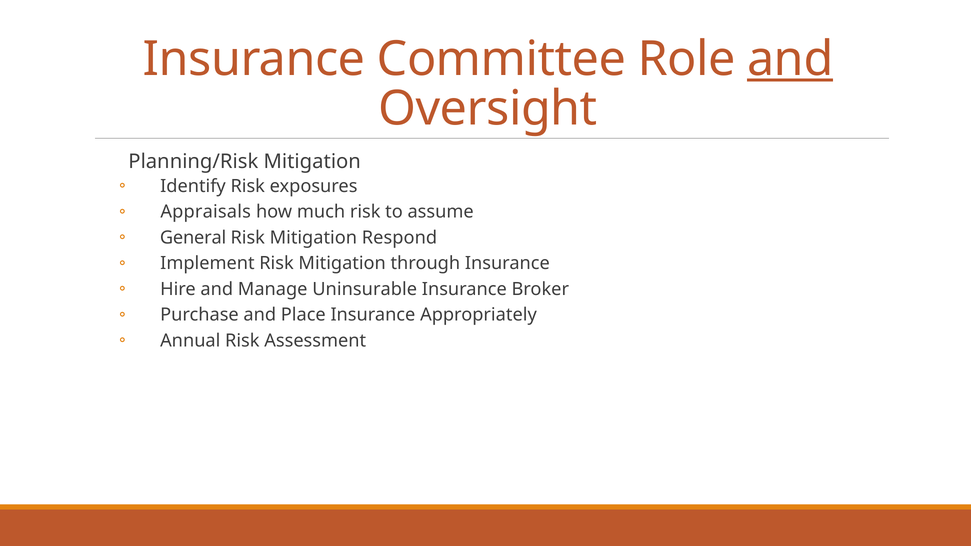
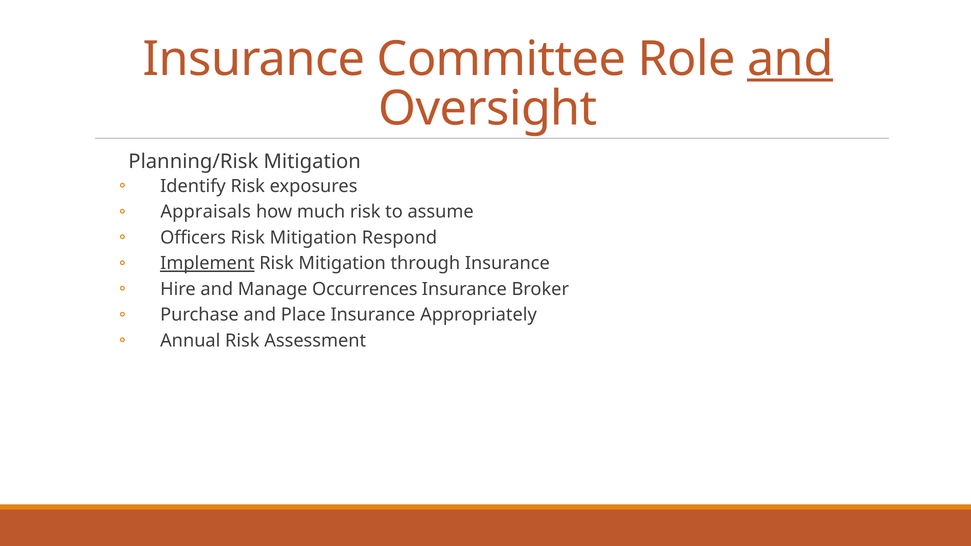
General: General -> Officers (193, 238)
Implement underline: none -> present (207, 264)
Uninsurable: Uninsurable -> Occurrences (365, 289)
